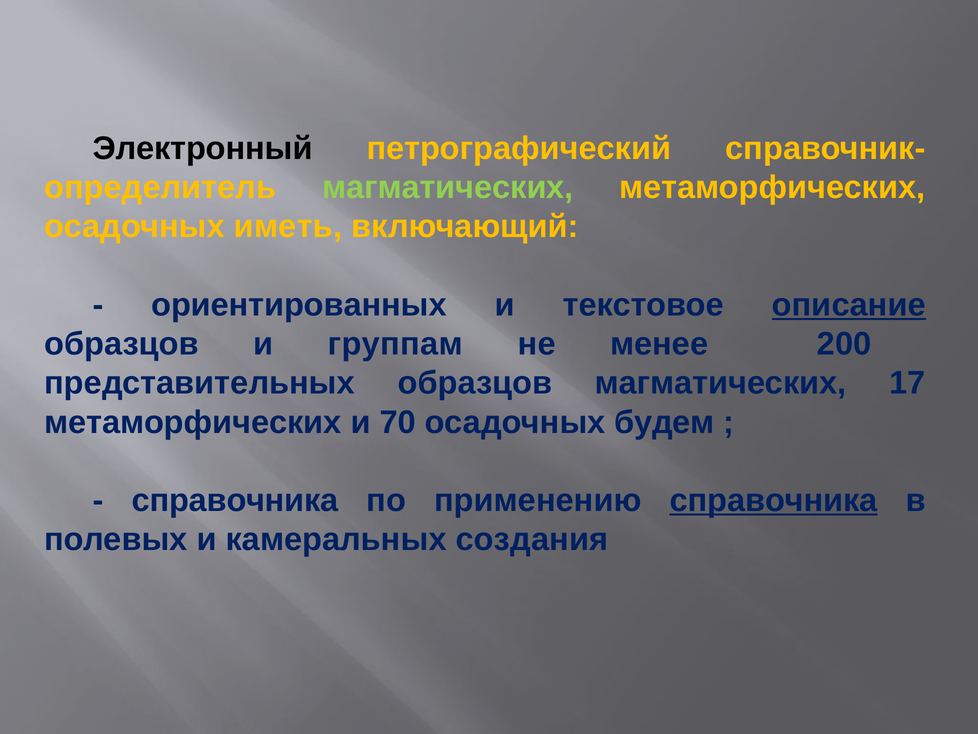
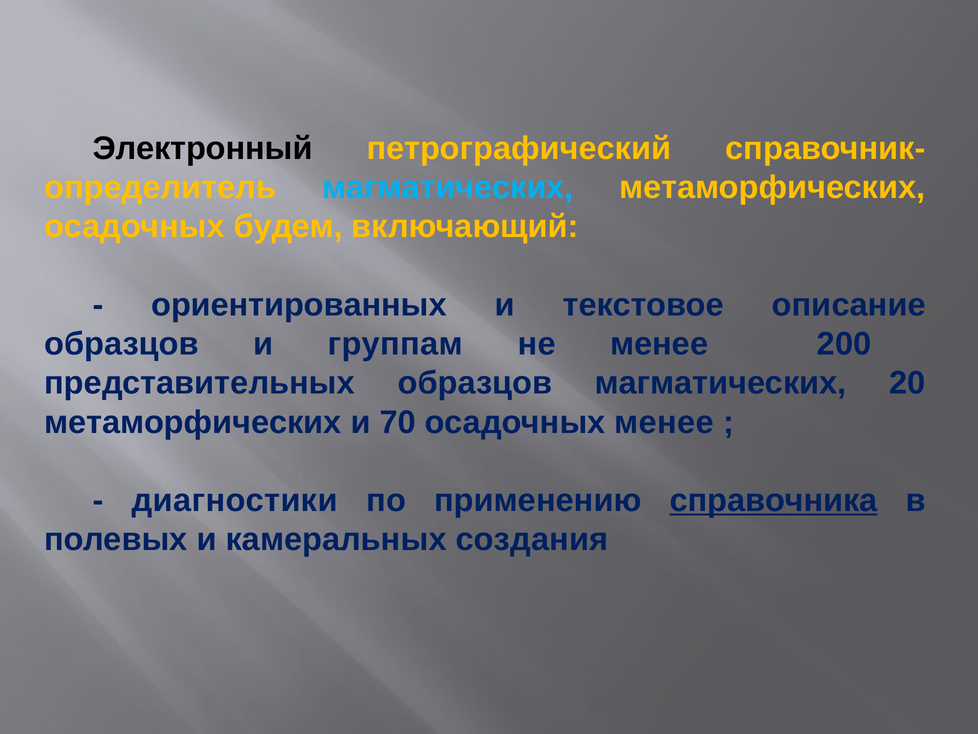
магматических colour: light green -> light blue (448, 187)
иметь: иметь -> будем (288, 226)
описание underline: present -> none (849, 305)
17: 17 -> 20 (907, 383)
осадочных будем: будем -> менее (664, 422)
справочника: справочника -> диагностики (235, 500)
